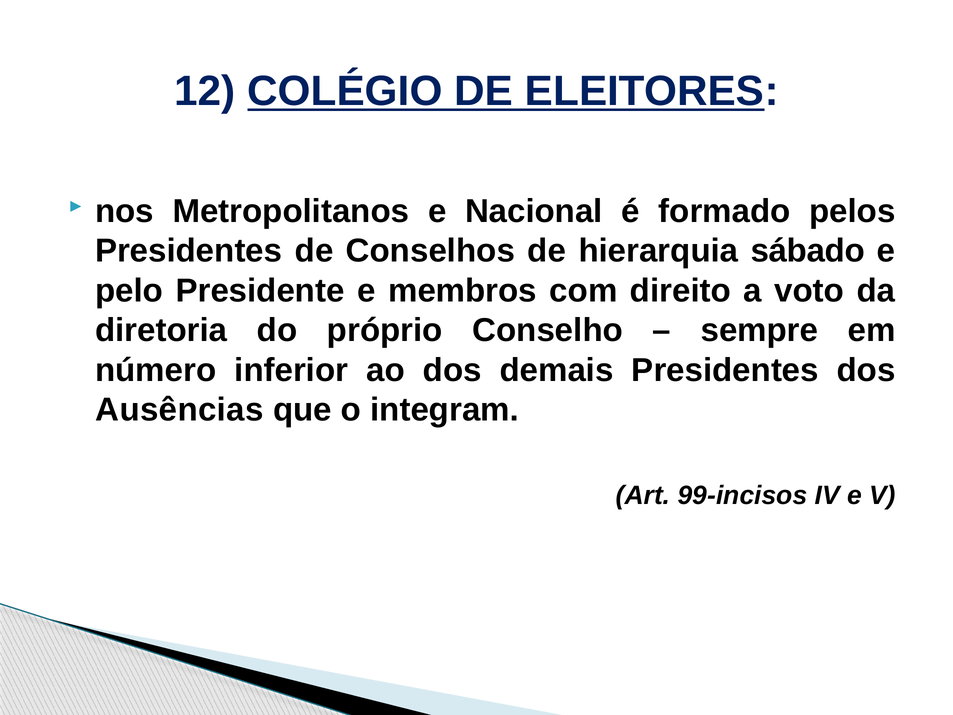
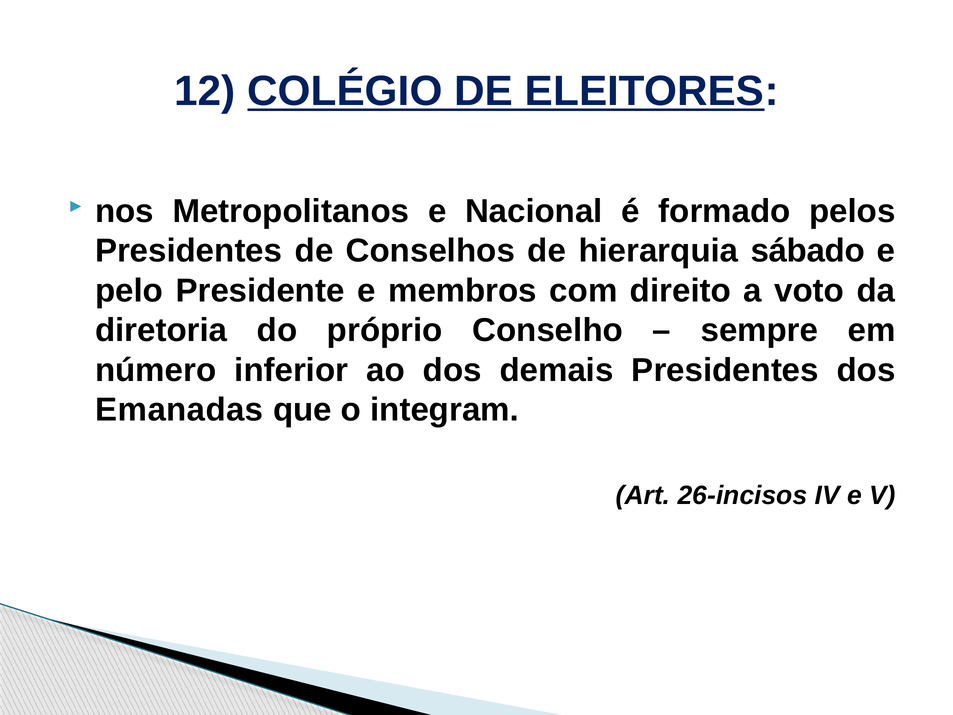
Ausências: Ausências -> Emanadas (179, 410)
99-incisos: 99-incisos -> 26-incisos (742, 495)
